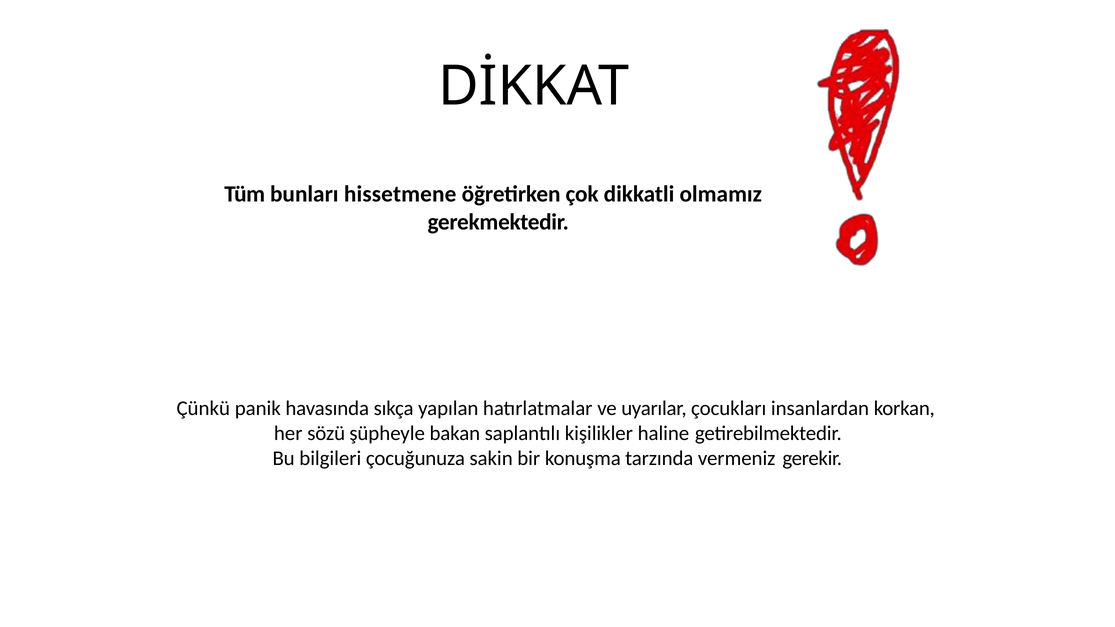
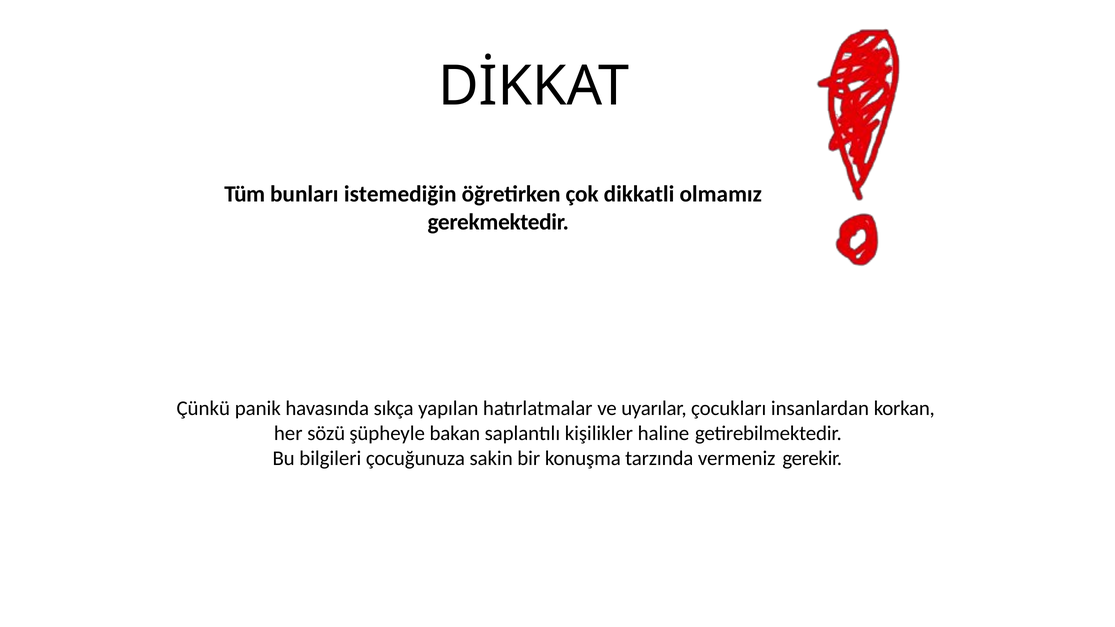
hissetmene: hissetmene -> istemediğin (400, 194)
